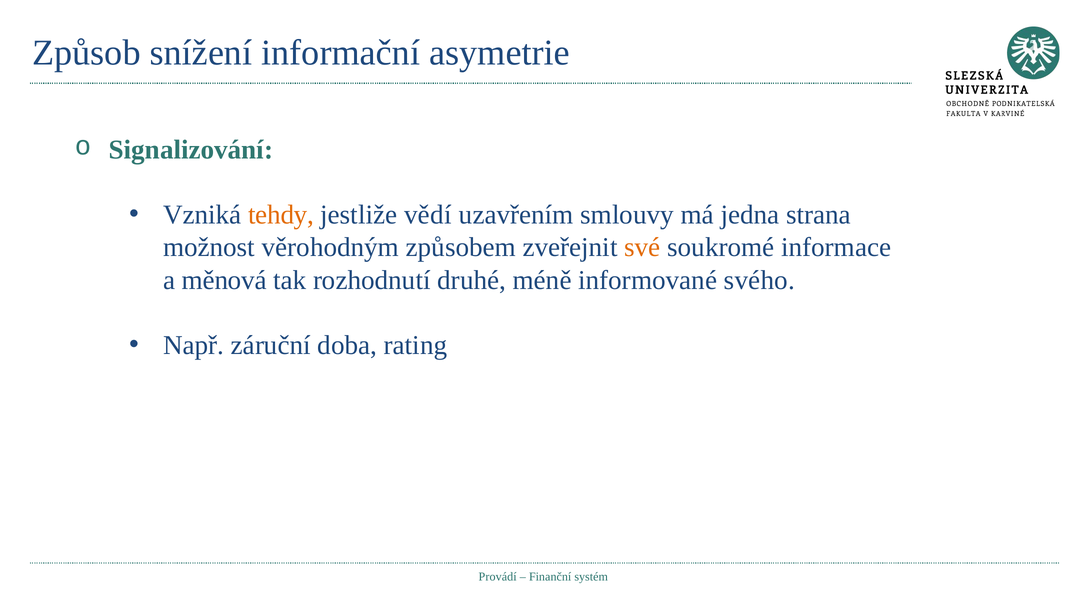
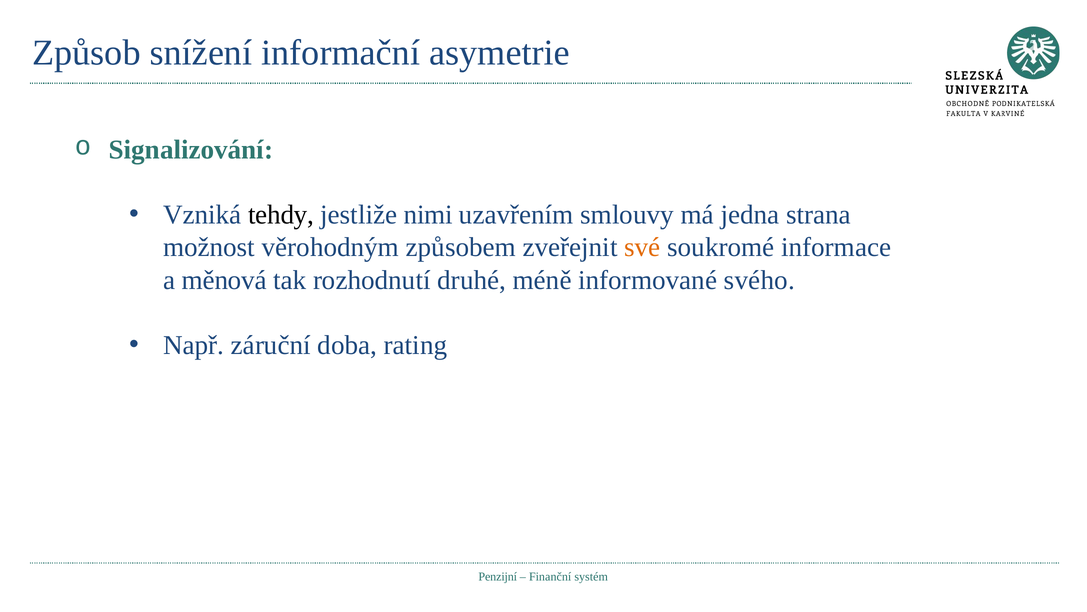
tehdy colour: orange -> black (281, 215)
vědí: vědí -> nimi (428, 215)
Provádí: Provádí -> Penzijní (498, 576)
